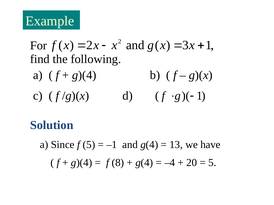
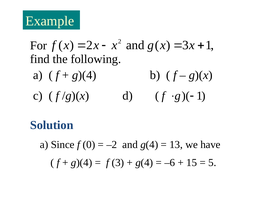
f 5: 5 -> 0 (89, 145)
–1: –1 -> –2 (112, 145)
f 8: 8 -> 3 (118, 163)
–4: –4 -> –6 (170, 163)
20: 20 -> 15 (192, 163)
